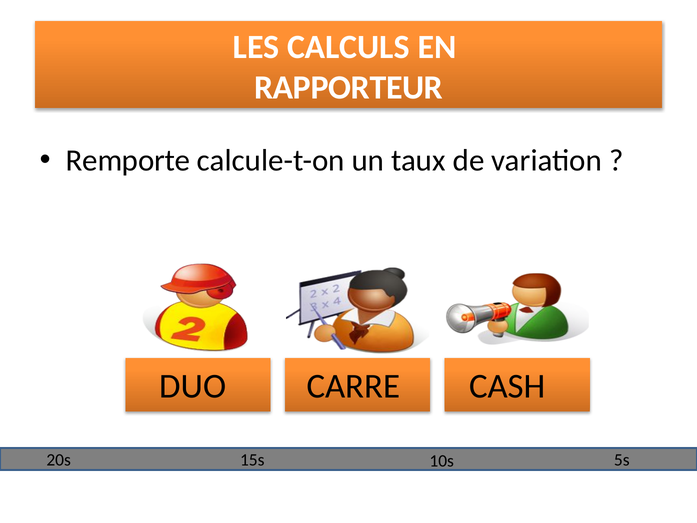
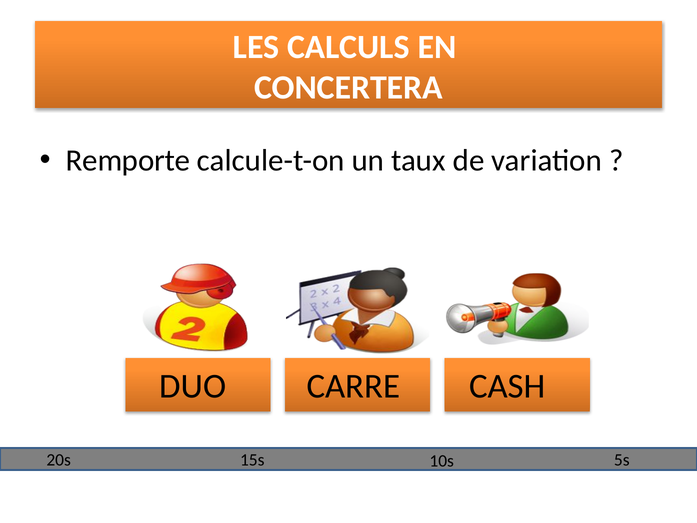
RAPPORTEUR: RAPPORTEUR -> CONCERTERA (348, 88)
